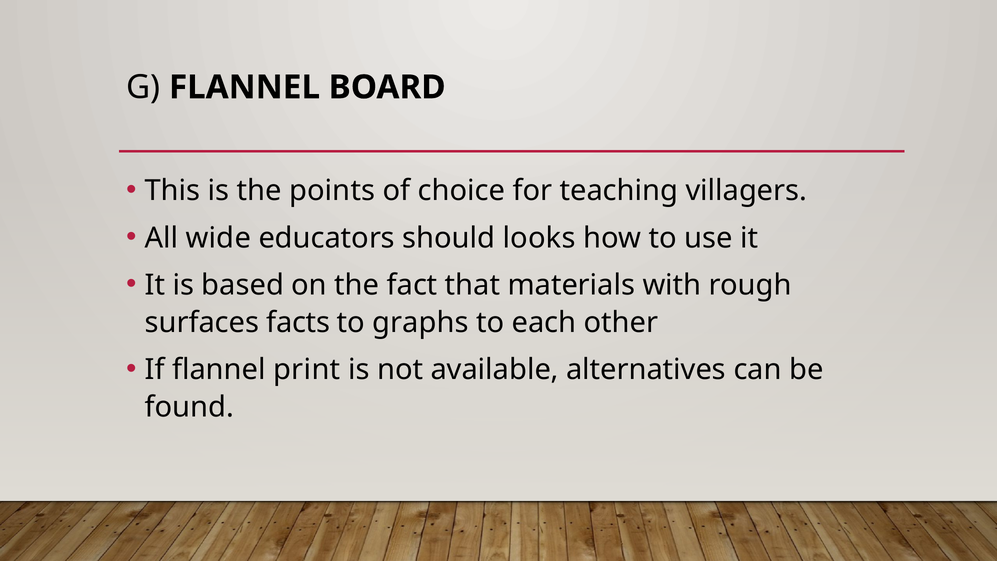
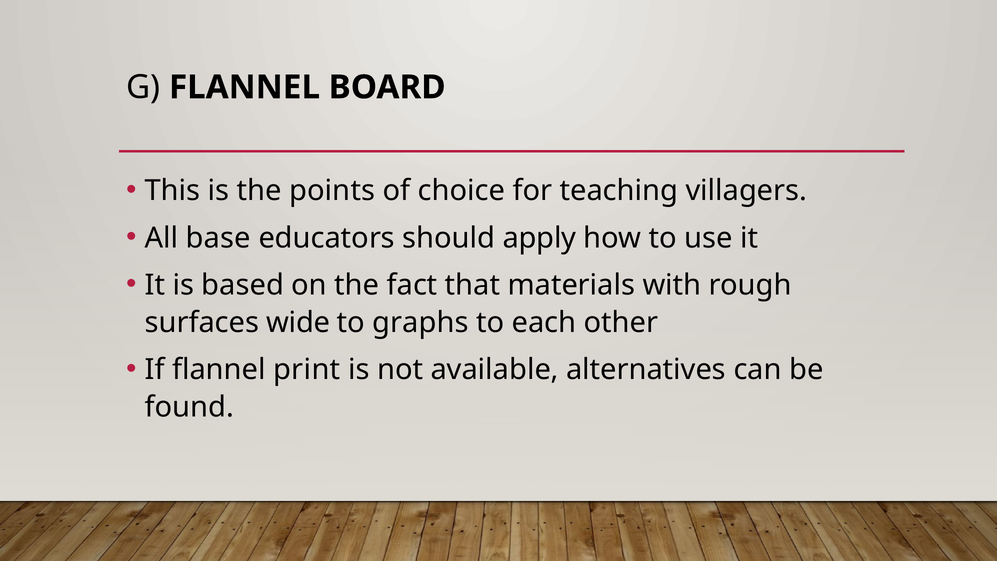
wide: wide -> base (218, 238)
looks: looks -> apply (539, 238)
facts: facts -> wide (298, 323)
